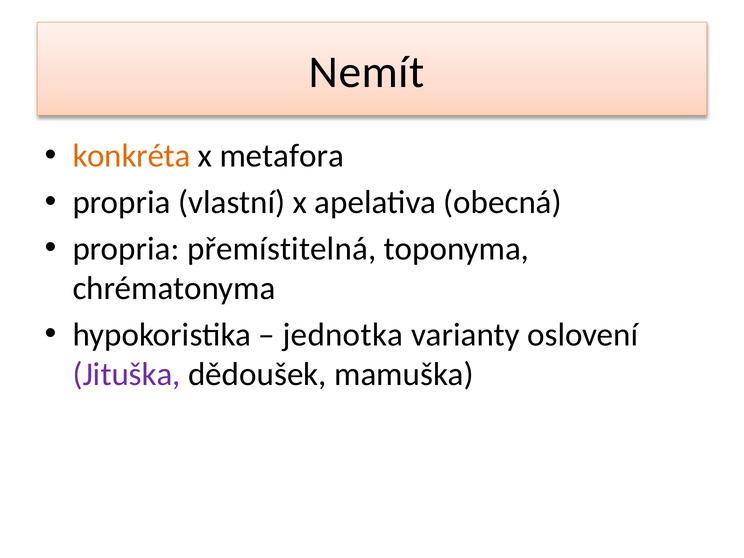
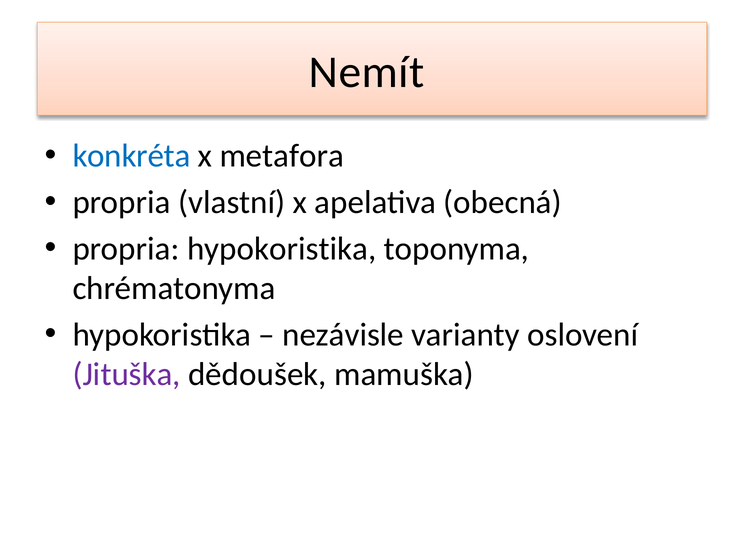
konkréta colour: orange -> blue (131, 156)
propria přemístitelná: přemístitelná -> hypokoristika (282, 249)
jednotka: jednotka -> nezávisle (343, 335)
